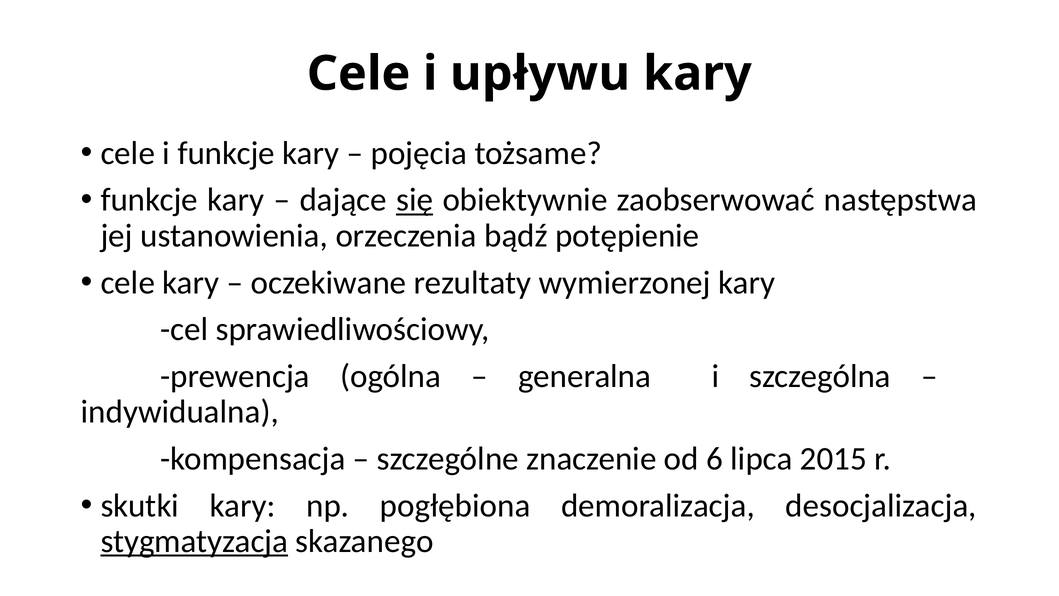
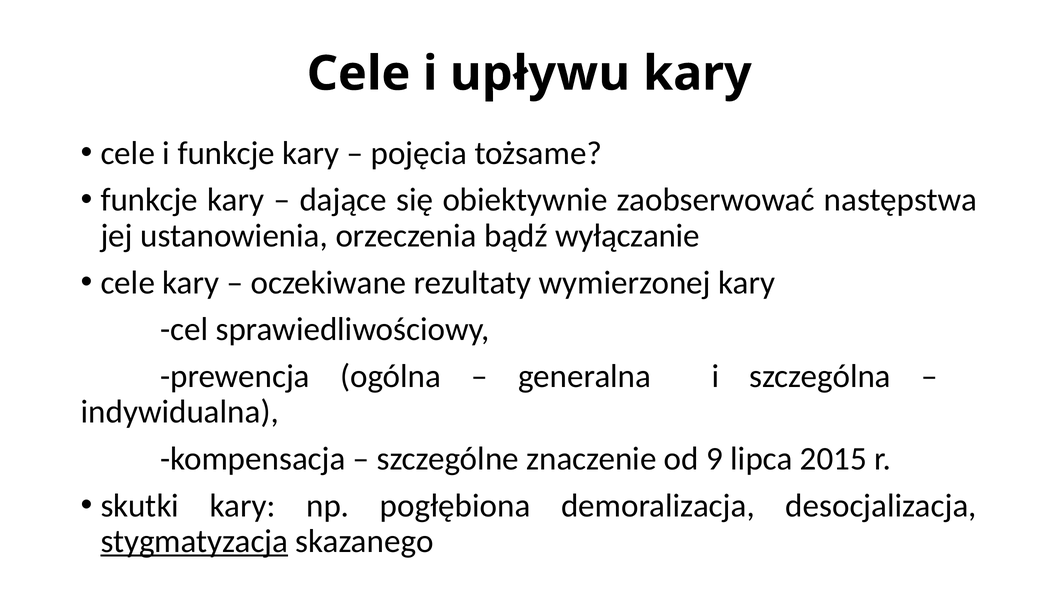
się underline: present -> none (415, 200)
potępienie: potępienie -> wyłączanie (627, 236)
6: 6 -> 9 (715, 459)
